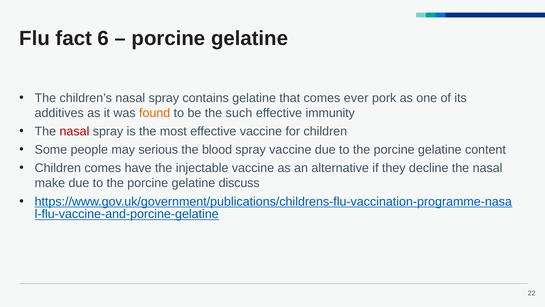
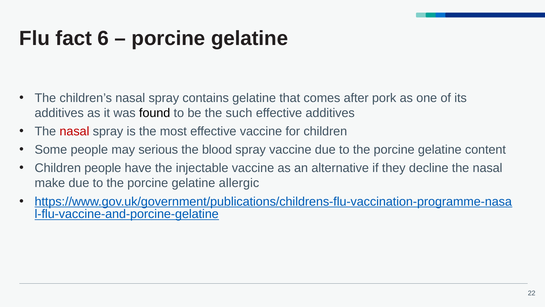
ever: ever -> after (356, 98)
found colour: orange -> black (155, 113)
effective immunity: immunity -> additives (330, 113)
Children comes: comes -> people (103, 168)
discuss: discuss -> allergic (239, 183)
